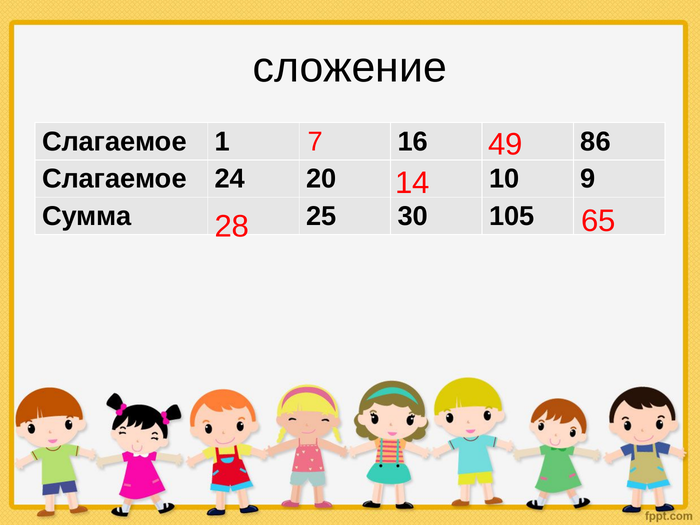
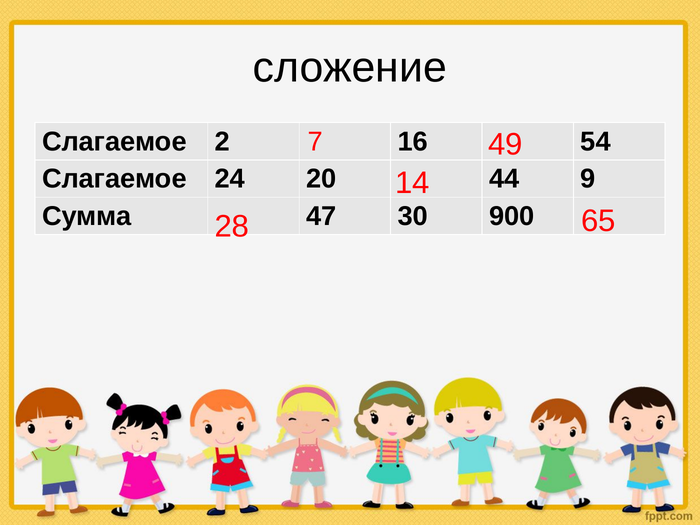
1: 1 -> 2 (222, 142)
86: 86 -> 54 (596, 142)
10: 10 -> 44 (504, 179)
25: 25 -> 47 (321, 216)
105: 105 -> 900 (512, 216)
